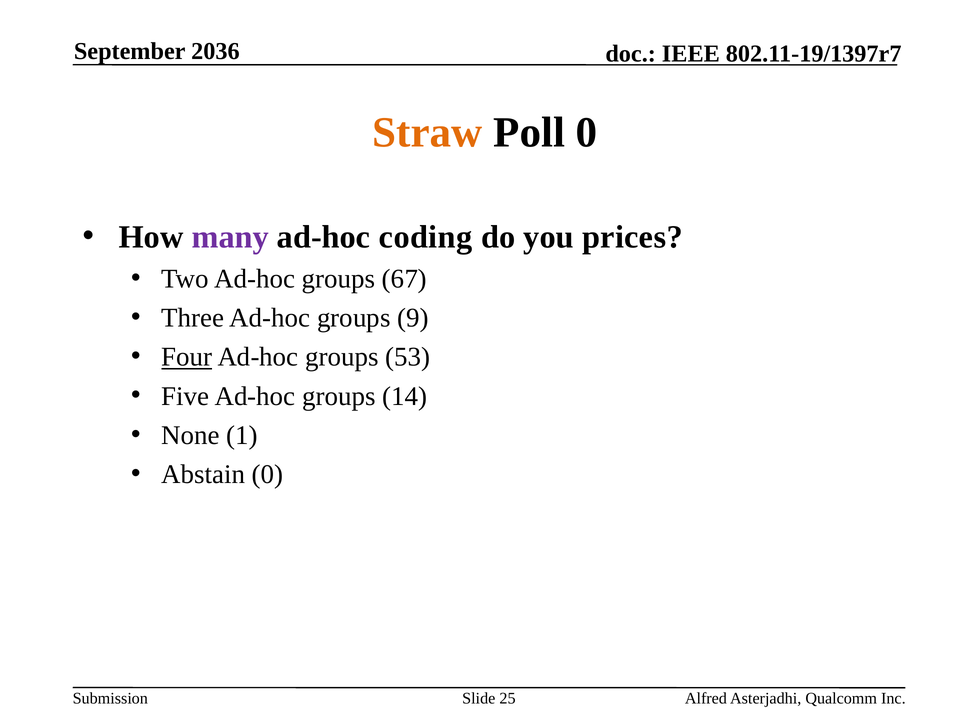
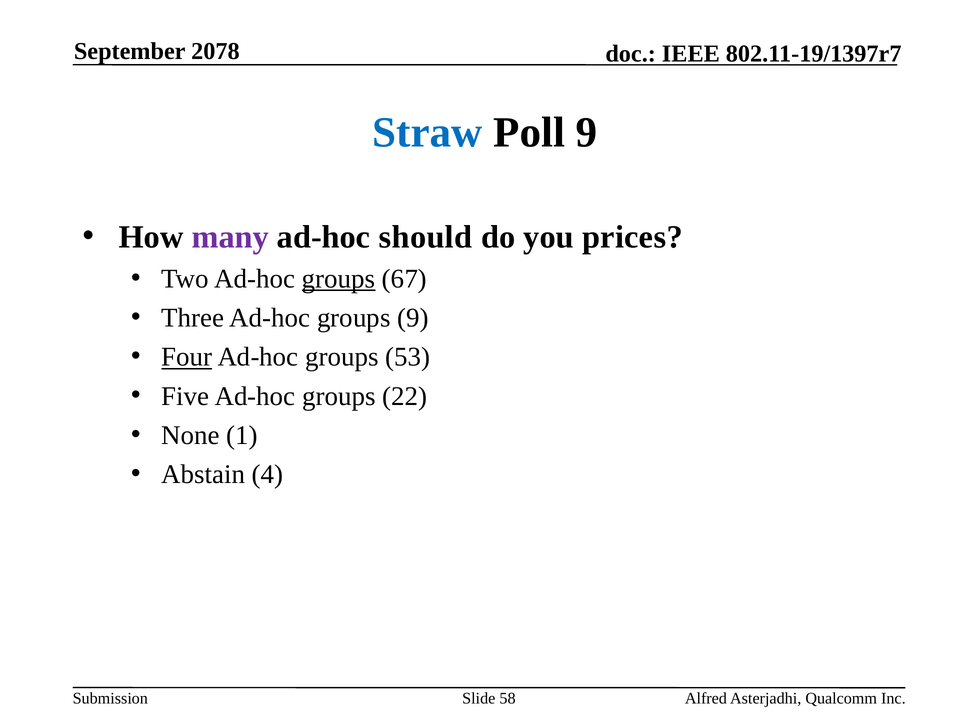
2036: 2036 -> 2078 (215, 51)
Straw colour: orange -> blue (427, 132)
Poll 0: 0 -> 9 (587, 132)
coding: coding -> should (426, 237)
groups underline: none -> present (339, 279)
14: 14 -> 22 (405, 396)
Abstain 0: 0 -> 4 (268, 474)
25: 25 -> 58 (508, 698)
